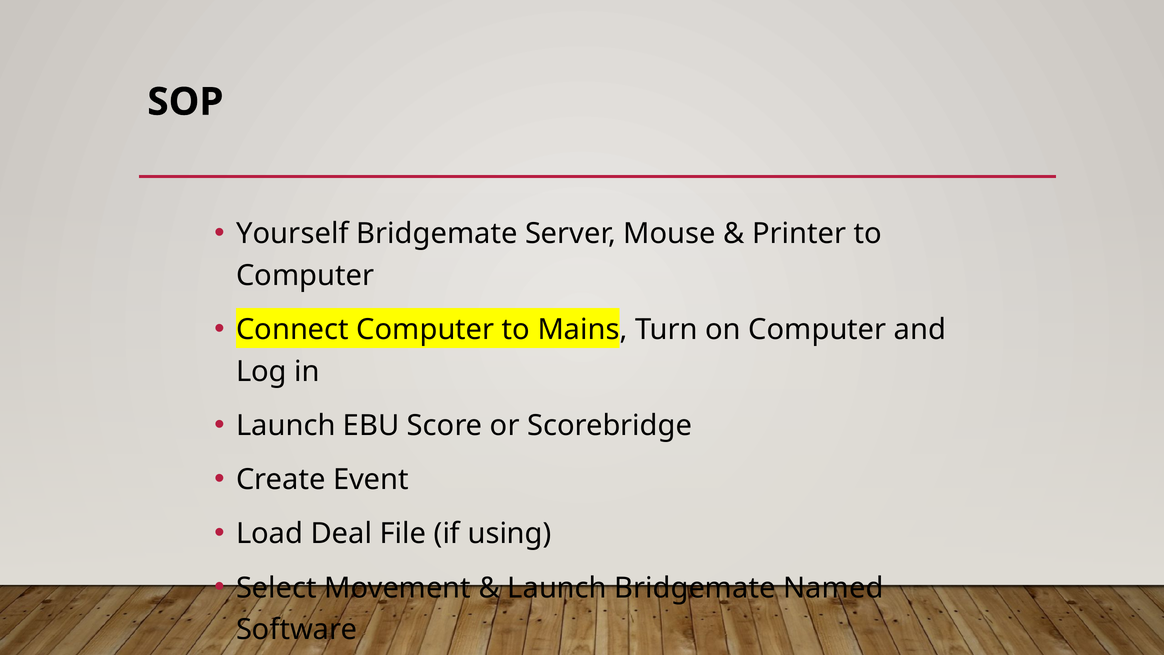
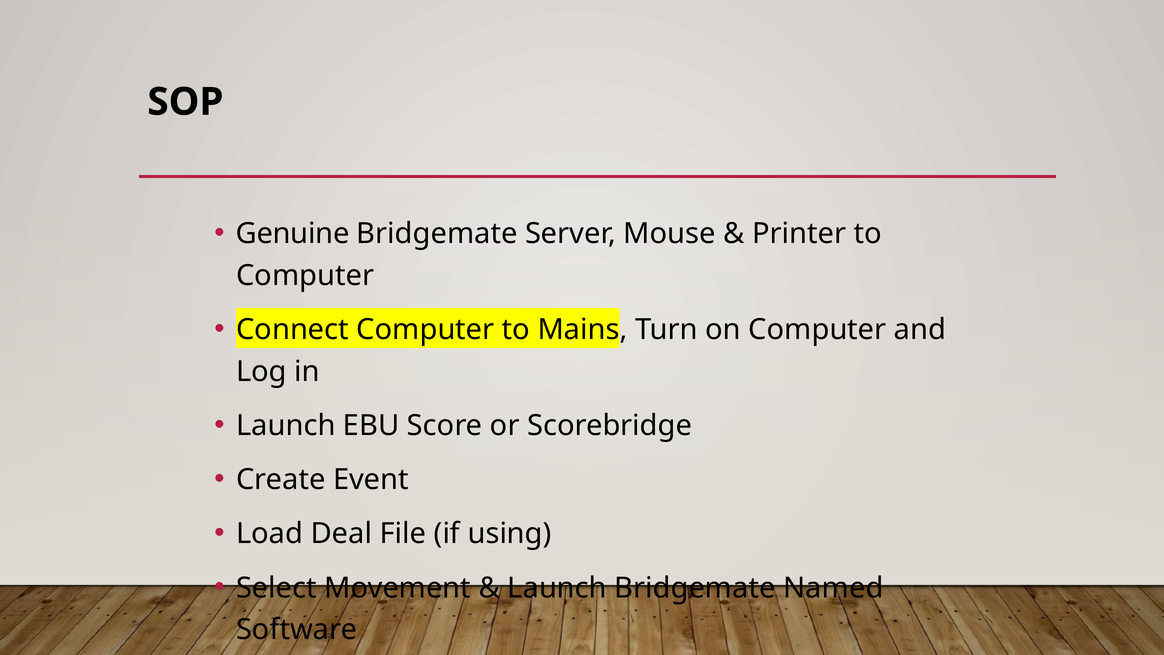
Yourself: Yourself -> Genuine (293, 234)
